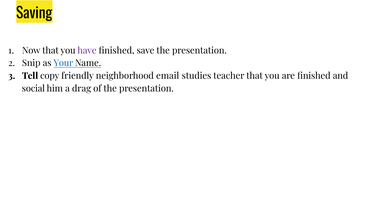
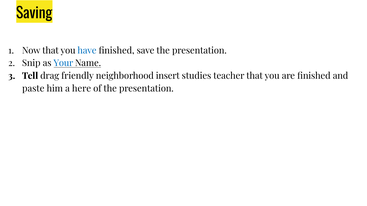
have colour: purple -> blue (87, 51)
copy: copy -> drag (50, 76)
email: email -> insert (168, 76)
social: social -> paste (33, 89)
drag: drag -> here (82, 89)
